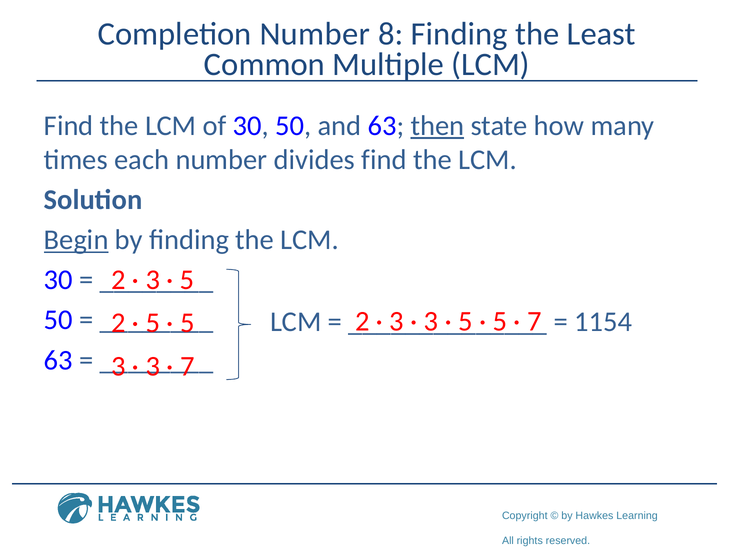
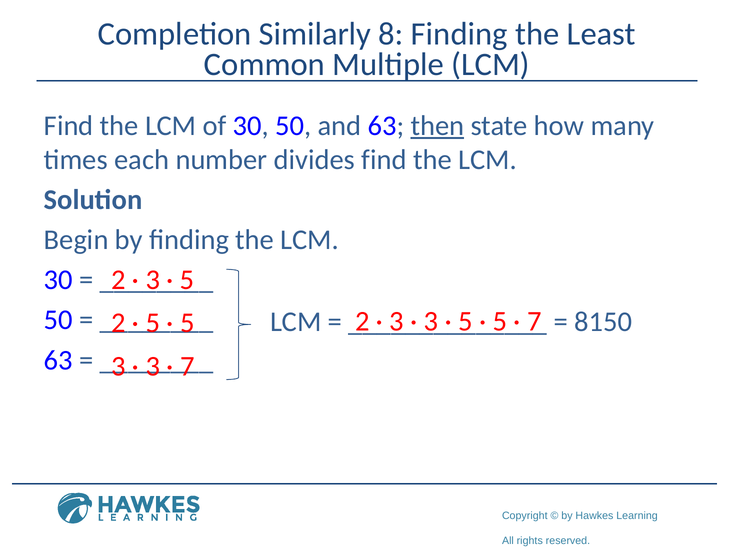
Completion Number: Number -> Similarly (315, 34)
Begin underline: present -> none (76, 240)
1154: 1154 -> 8150 (603, 322)
